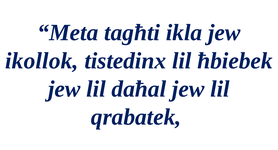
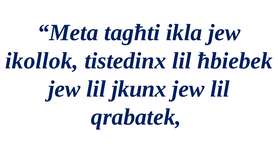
daħal: daħal -> jkunx (139, 89)
